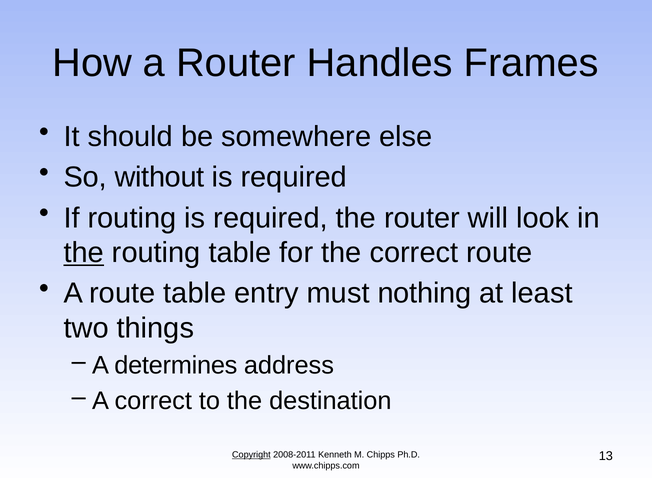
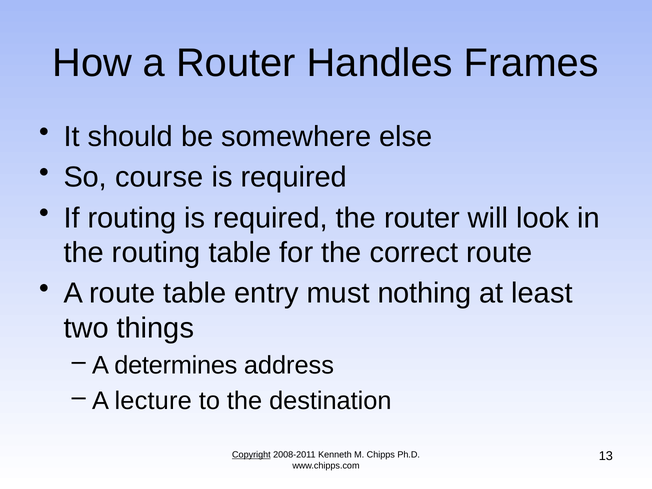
without: without -> course (159, 177)
the underline: present -> none (84, 253)
A correct: correct -> lecture (153, 401)
